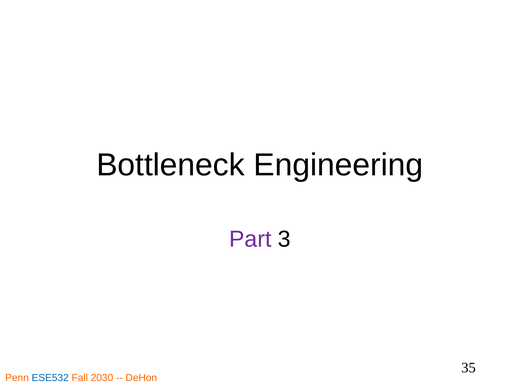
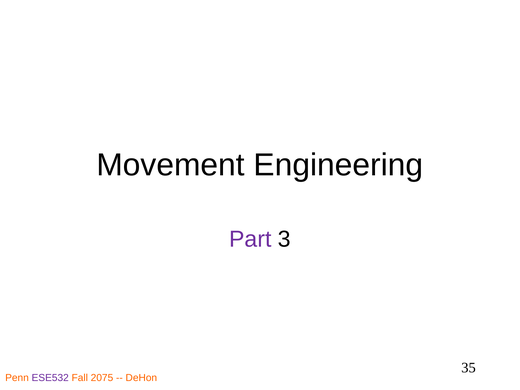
Bottleneck: Bottleneck -> Movement (171, 165)
ESE532 colour: blue -> purple (50, 378)
2030: 2030 -> 2075 (102, 378)
